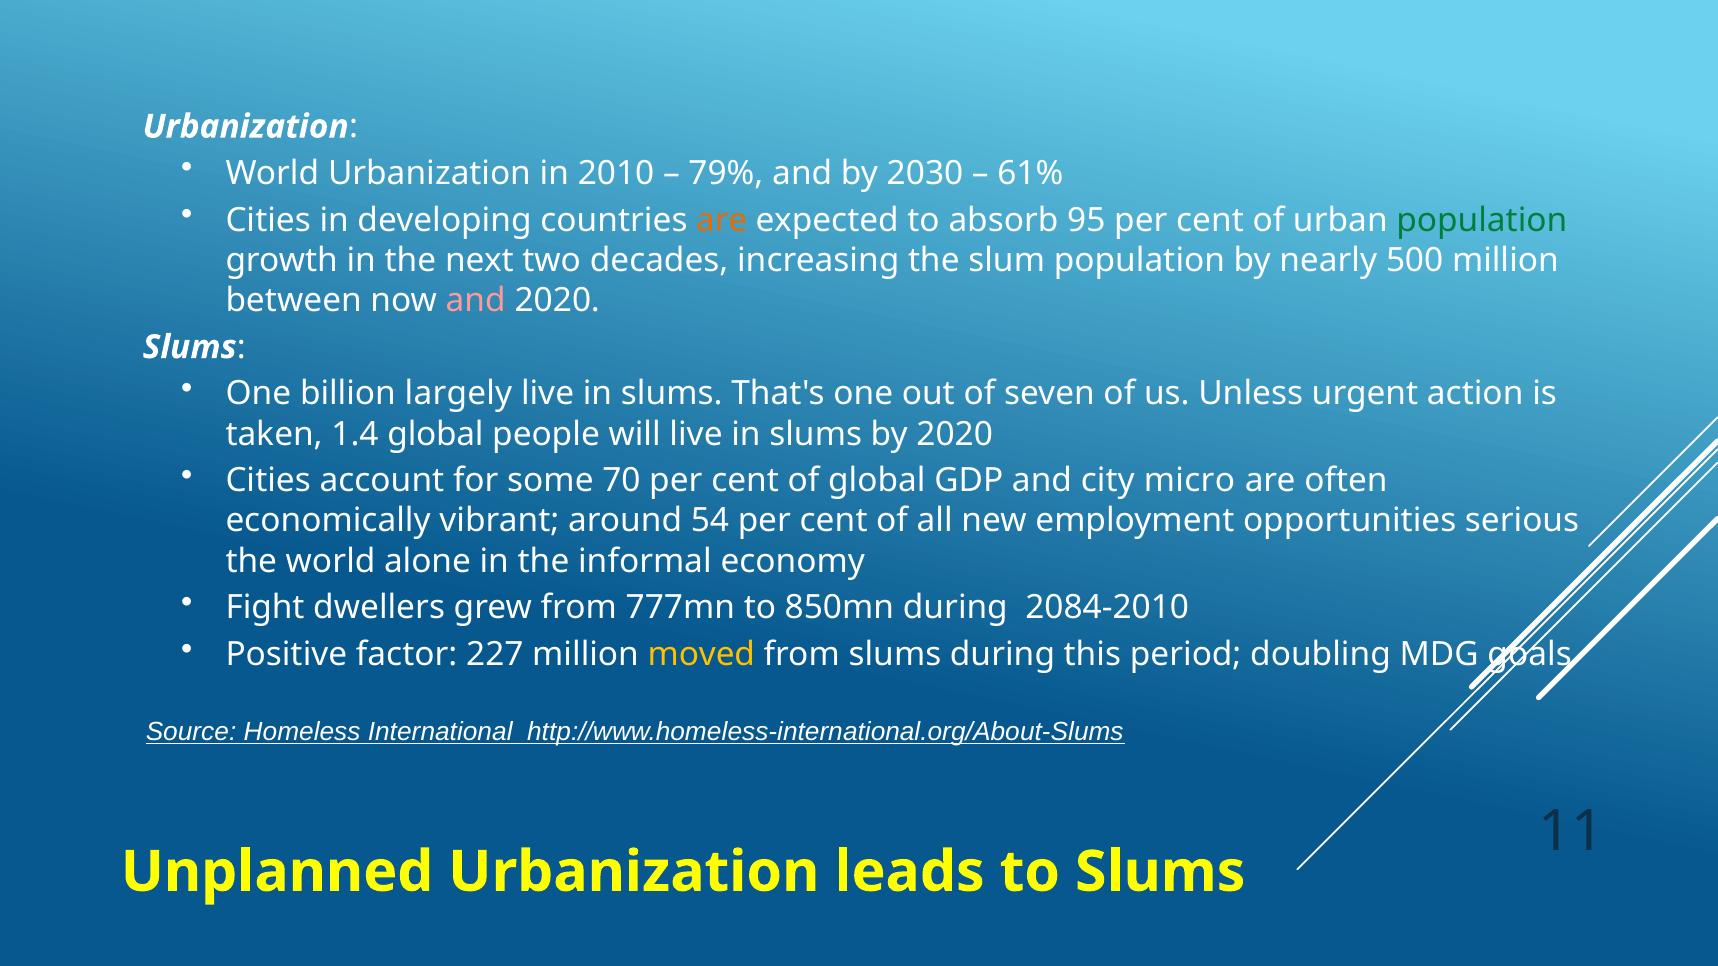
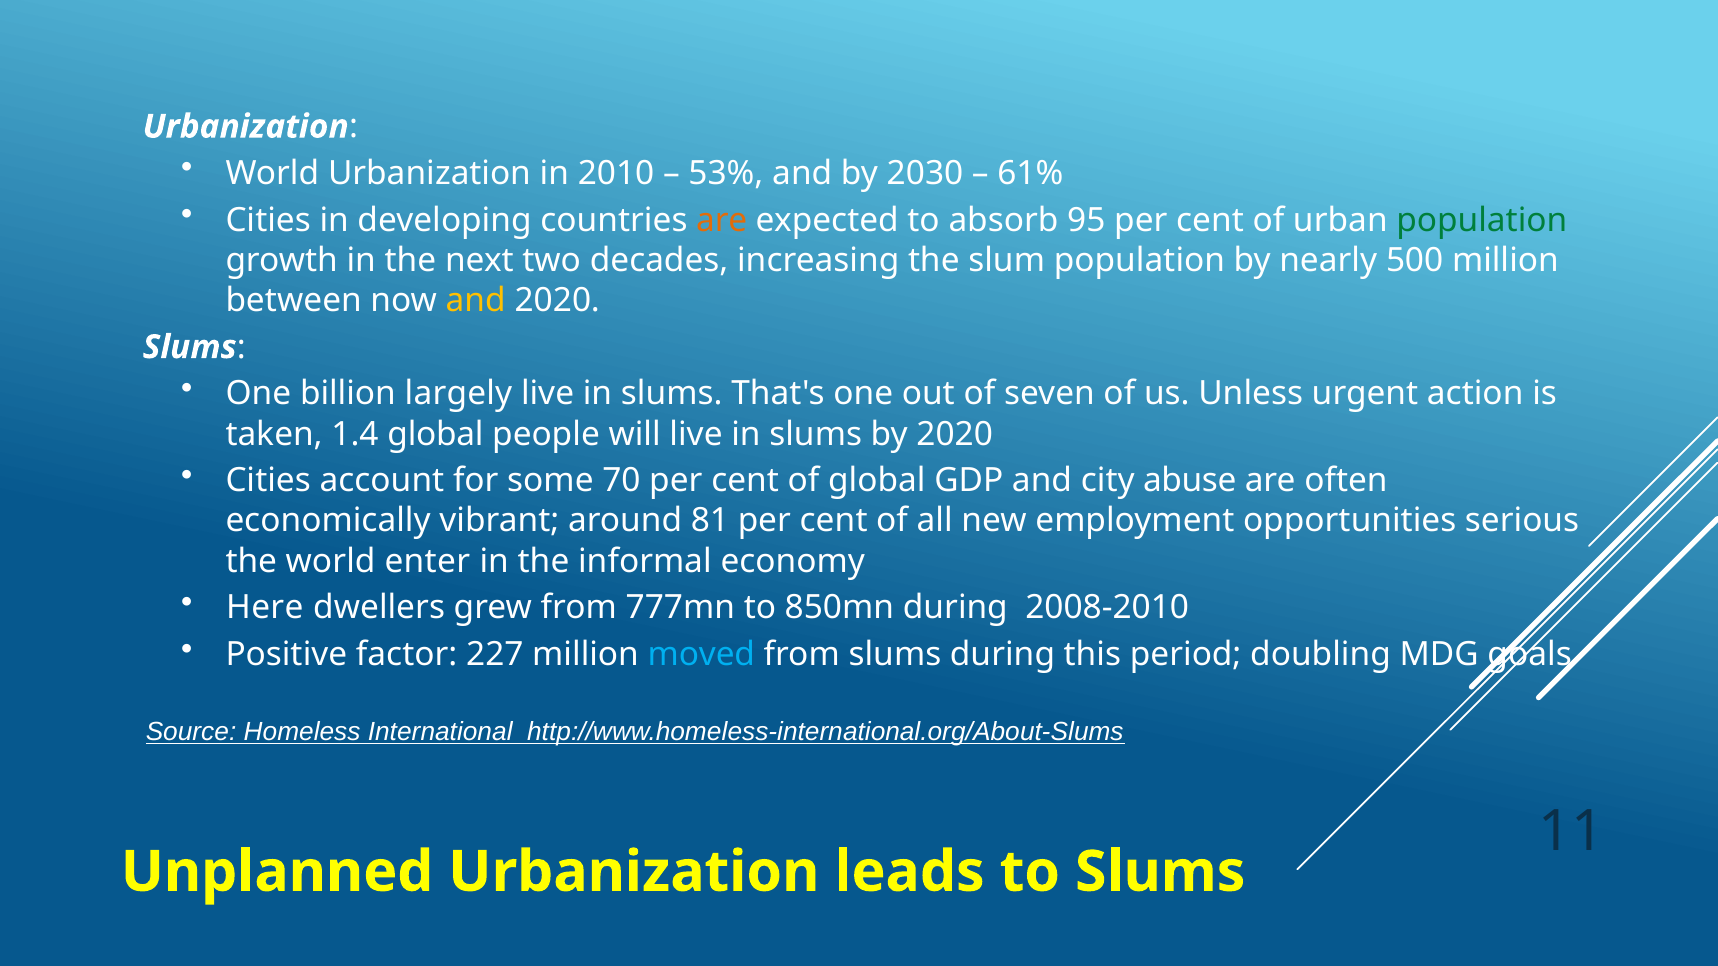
79%: 79% -> 53% (726, 173)
and colour: pink -> yellow (476, 301)
micro: micro -> abuse (1190, 481)
54: 54 -> 81 (710, 521)
alone: alone -> enter (427, 561)
Fight: Fight -> Here (265, 608)
2084-2010: 2084-2010 -> 2008-2010 (1107, 608)
moved colour: yellow -> light blue (701, 655)
